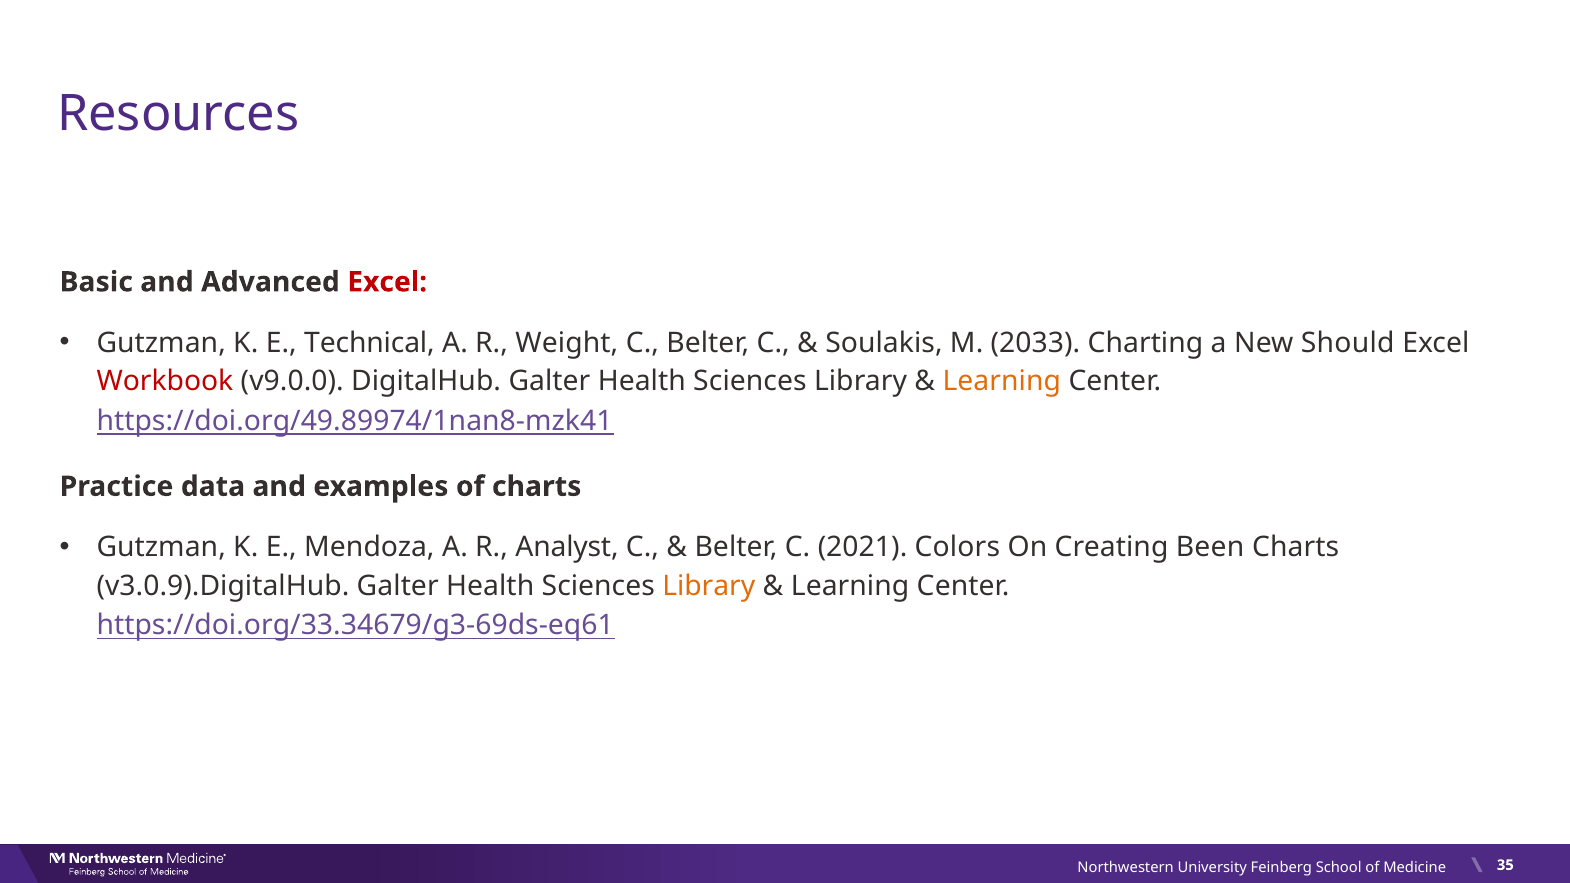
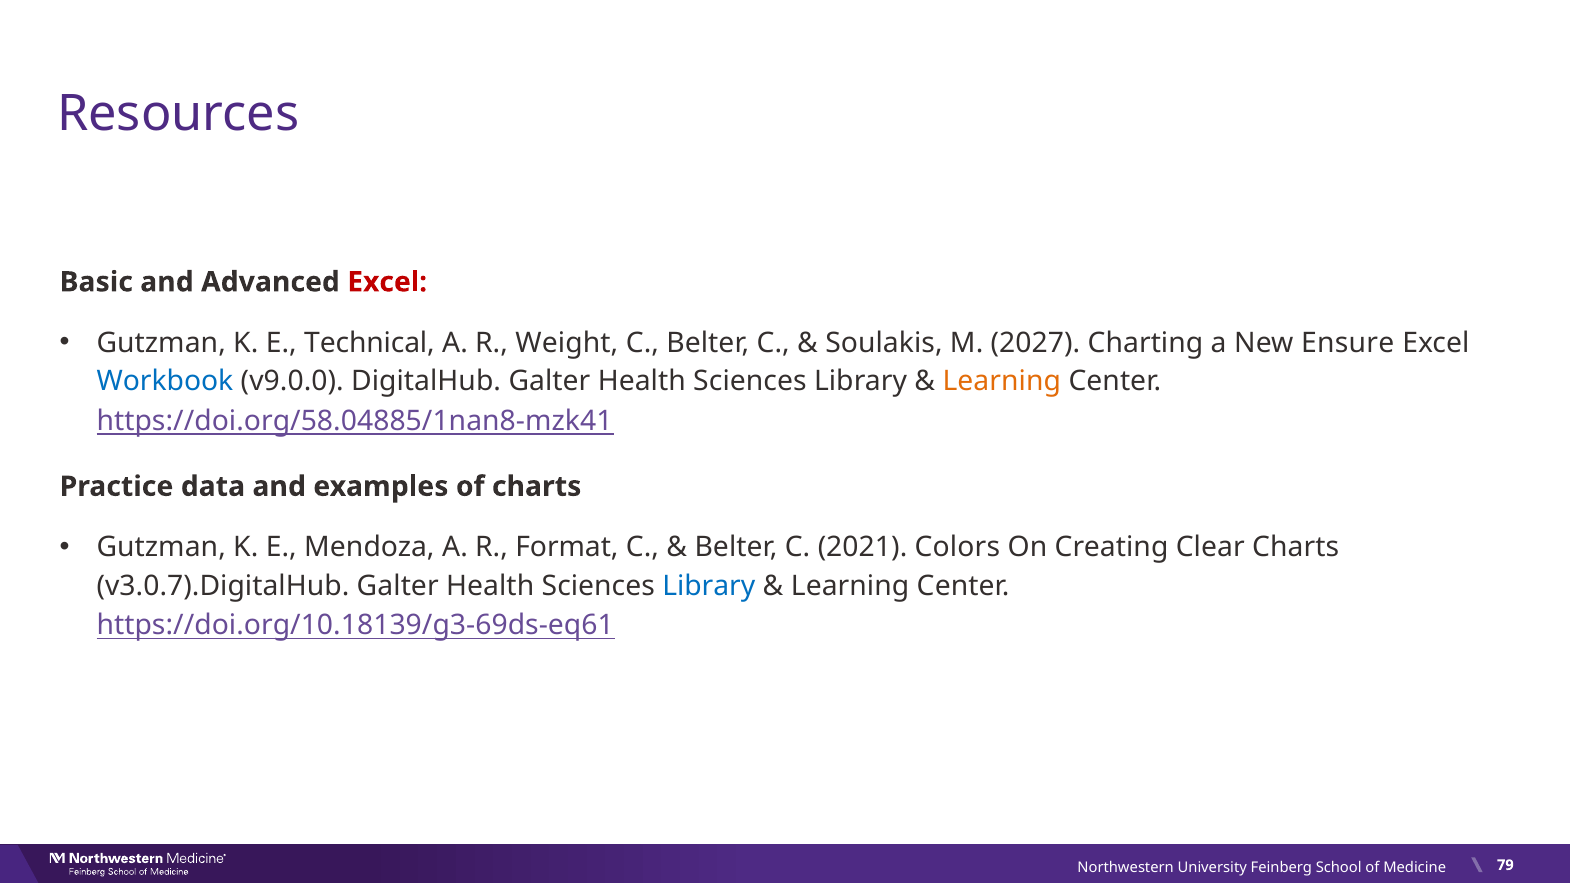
2033: 2033 -> 2027 (1035, 343)
Should: Should -> Ensure (1348, 343)
Workbook colour: red -> blue (165, 382)
https://doi.org/49.89974/1nan8-mzk41: https://doi.org/49.89974/1nan8-mzk41 -> https://doi.org/58.04885/1nan8-mzk41 (354, 421)
Analyst: Analyst -> Format (567, 547)
Been: Been -> Clear (1210, 547)
v3.0.9).DigitalHub: v3.0.9).DigitalHub -> v3.0.7).DigitalHub (223, 586)
Library colour: orange -> blue (709, 586)
https://doi.org/33.34679/g3-69ds-eq61: https://doi.org/33.34679/g3-69ds-eq61 -> https://doi.org/10.18139/g3-69ds-eq61 (355, 626)
35: 35 -> 79 (1505, 865)
